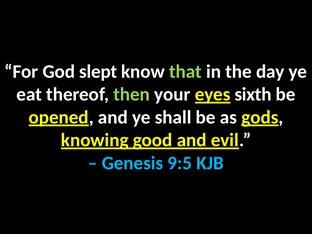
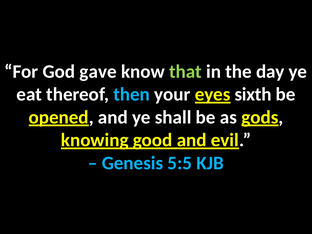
slept: slept -> gave (98, 71)
then colour: light green -> light blue (132, 94)
9:5: 9:5 -> 5:5 (180, 163)
